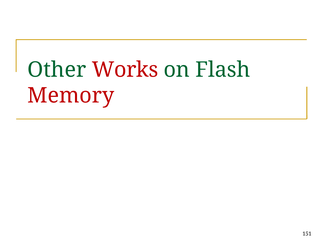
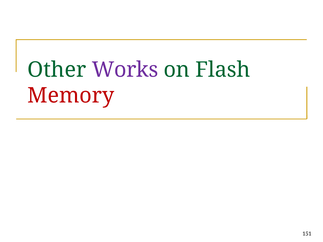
Works colour: red -> purple (125, 70)
